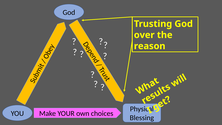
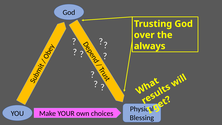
reason: reason -> always (150, 46)
